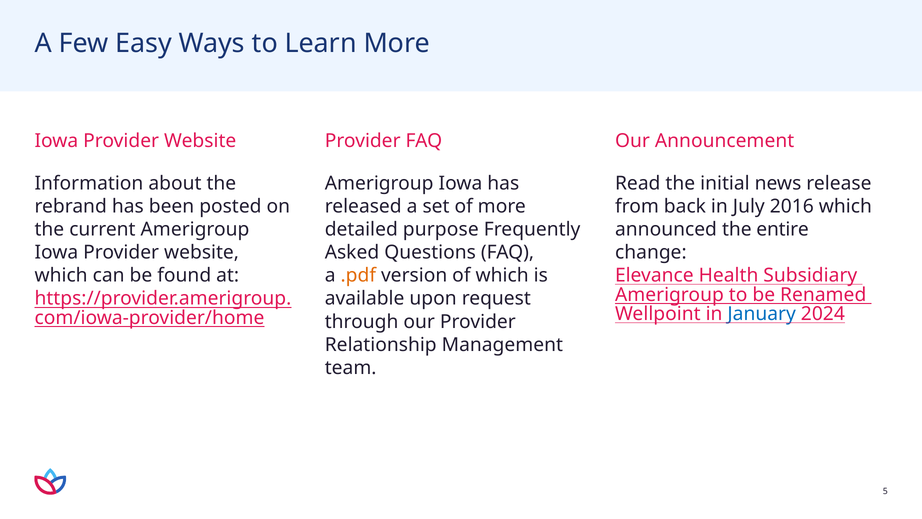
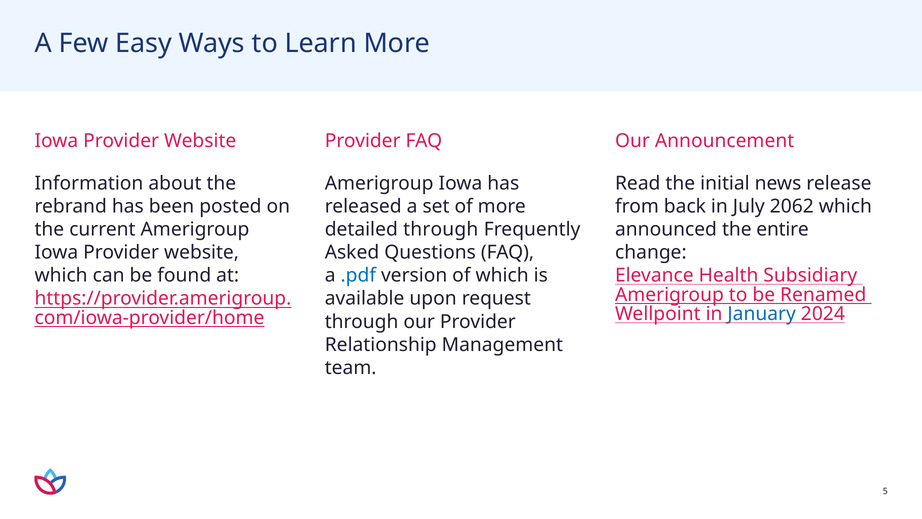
2016: 2016 -> 2062 (792, 206)
detailed purpose: purpose -> through (441, 229)
.pdf colour: orange -> blue (358, 275)
